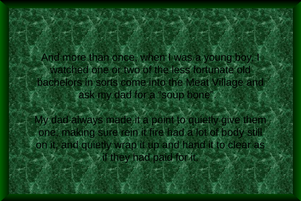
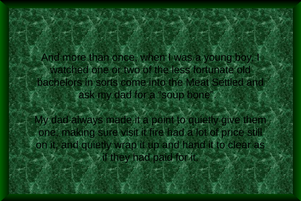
Village: Village -> Settled (228, 82)
rein: rein -> visit (130, 132)
body: body -> price (233, 132)
